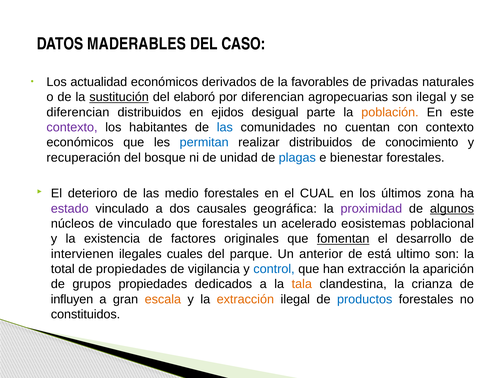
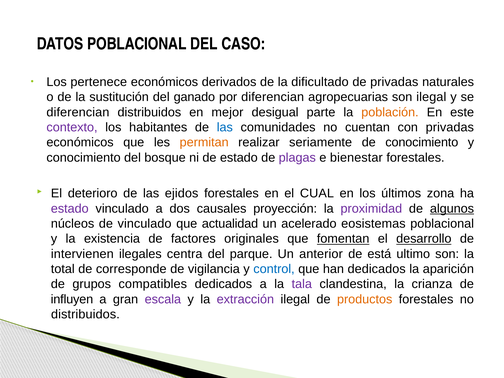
DATOS MADERABLES: MADERABLES -> POBLACIONAL (137, 44)
actualidad: actualidad -> pertenece (99, 82)
favorables: favorables -> dificultado (320, 82)
sustitución underline: present -> none (119, 97)
elaboró: elaboró -> ganado (194, 97)
ejidos: ejidos -> mejor (227, 112)
con contexto: contexto -> privadas (450, 127)
permitan colour: blue -> orange (204, 142)
realizar distribuidos: distribuidos -> seriamente (321, 142)
recuperación: recuperación -> conocimiento (84, 158)
de unidad: unidad -> estado (239, 158)
plagas colour: blue -> purple (297, 158)
medio: medio -> ejidos (182, 193)
geográfica: geográfica -> proyección (285, 209)
que forestales: forestales -> actualidad (230, 224)
desarrollo underline: none -> present (424, 239)
cuales: cuales -> centra (185, 254)
de propiedades: propiedades -> corresponde (131, 269)
han extracción: extracción -> dedicados (377, 269)
grupos propiedades: propiedades -> compatibles (153, 284)
tala colour: orange -> purple (302, 284)
escala colour: orange -> purple (163, 299)
extracción colour: orange -> purple (245, 299)
productos colour: blue -> orange (365, 299)
constituidos: constituidos -> distribuidos (85, 314)
